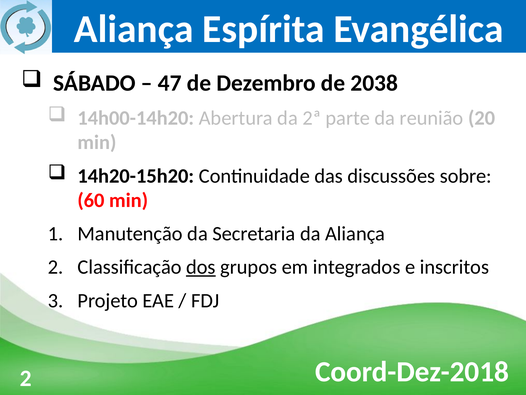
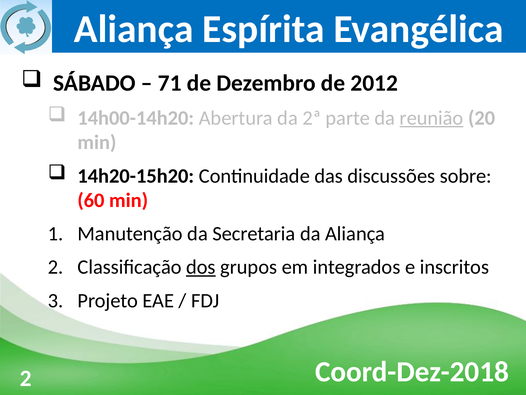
47: 47 -> 71 (170, 83)
2038: 2038 -> 2012 (374, 83)
reunião underline: none -> present (431, 118)
